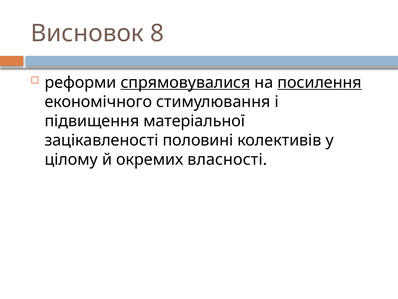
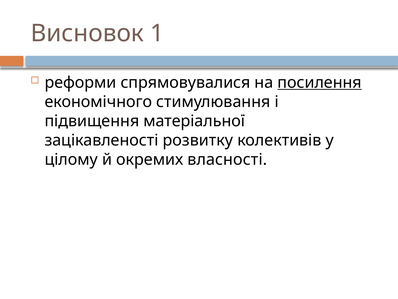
8: 8 -> 1 (157, 33)
спрямовувалися underline: present -> none (185, 82)
половині: половині -> розвитку (198, 140)
